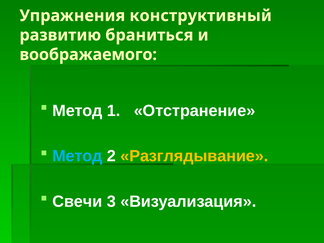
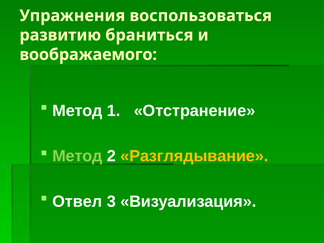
конструктивный: конструктивный -> воспользоваться (201, 16)
Метод colour: light blue -> light green (77, 156)
Свечи: Свечи -> Отвел (77, 201)
